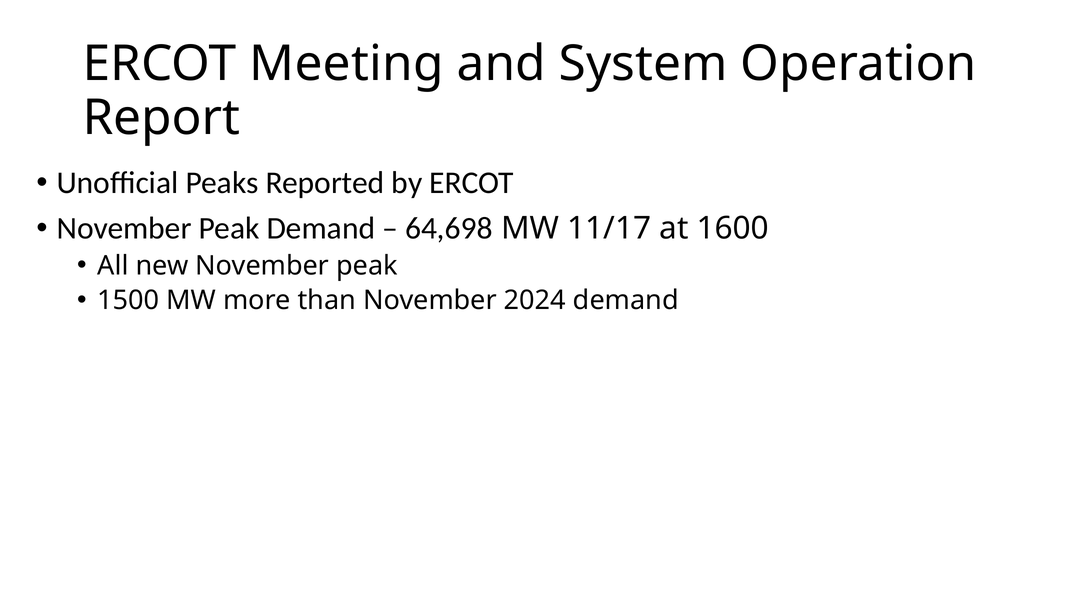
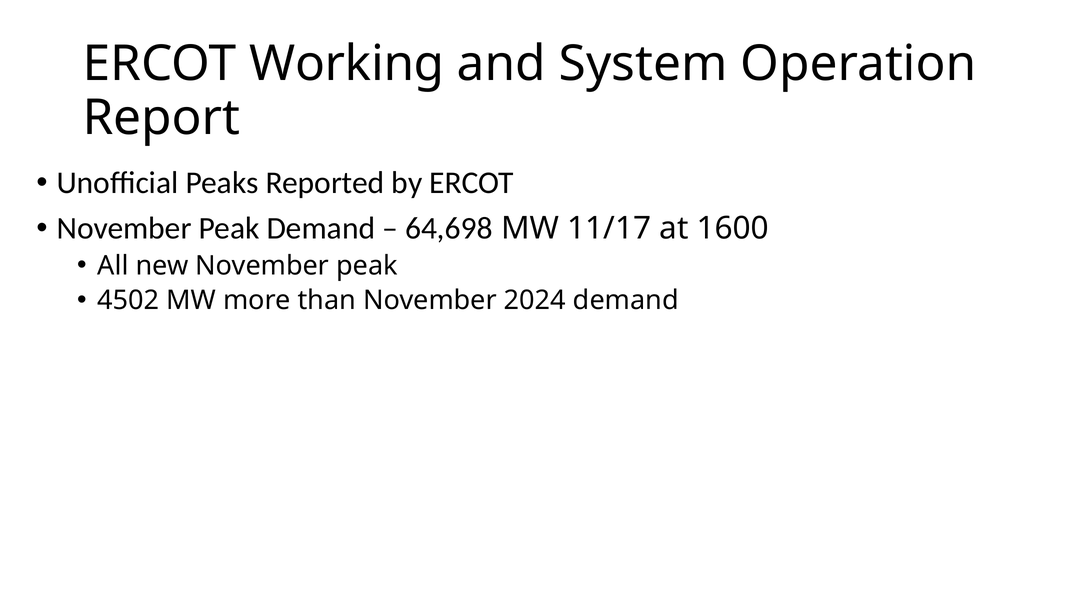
Meeting: Meeting -> Working (347, 64)
1500: 1500 -> 4502 (128, 301)
